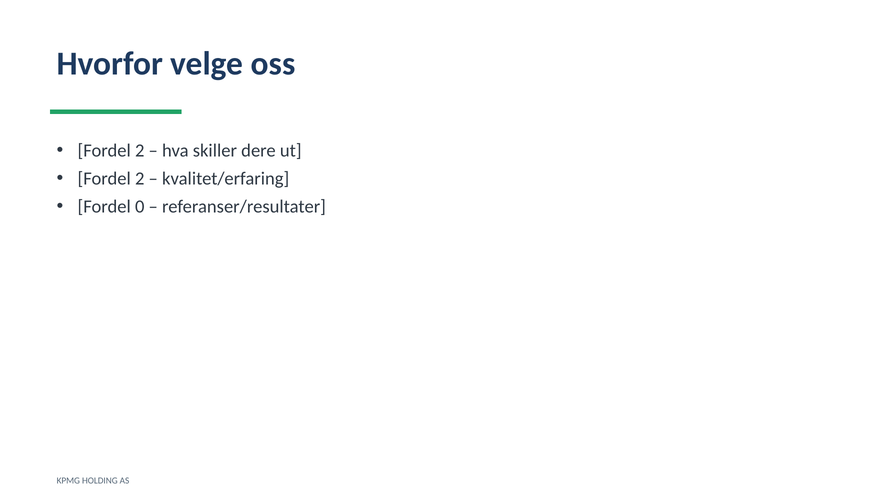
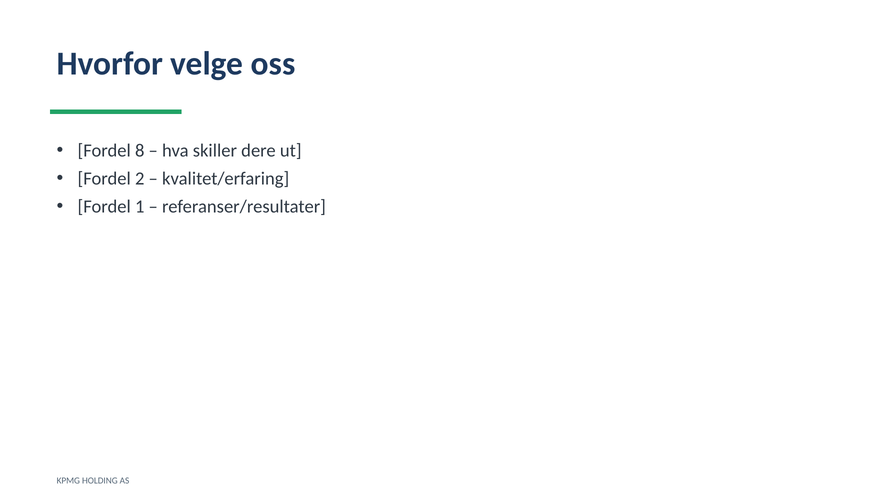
2: 2 -> 8 (140, 151)
0: 0 -> 1 (140, 207)
